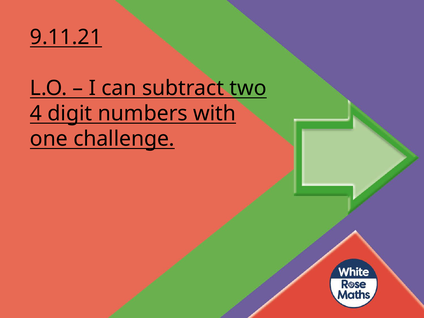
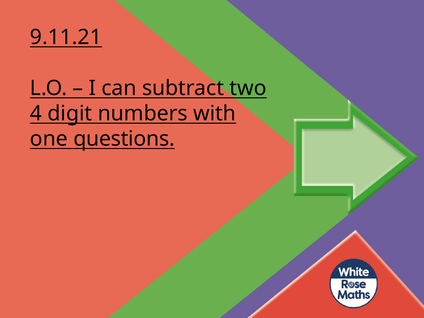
challenge: challenge -> questions (124, 139)
